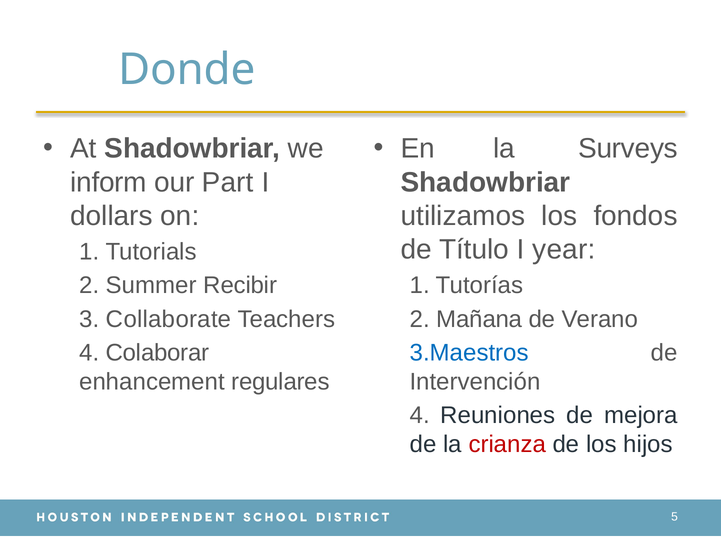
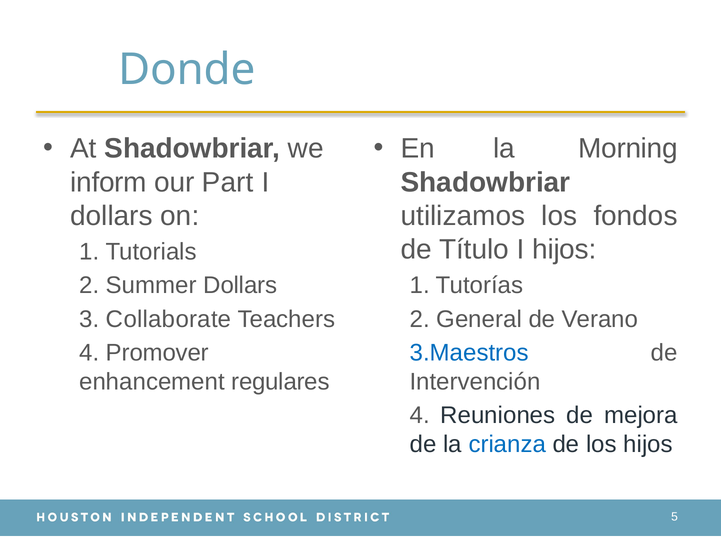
Surveys: Surveys -> Morning (628, 149)
I year: year -> hijos (564, 250)
Summer Recibir: Recibir -> Dollars (240, 285)
Mañana: Mañana -> General (479, 319)
Colaborar: Colaborar -> Promover (157, 353)
crianza colour: red -> blue (507, 444)
